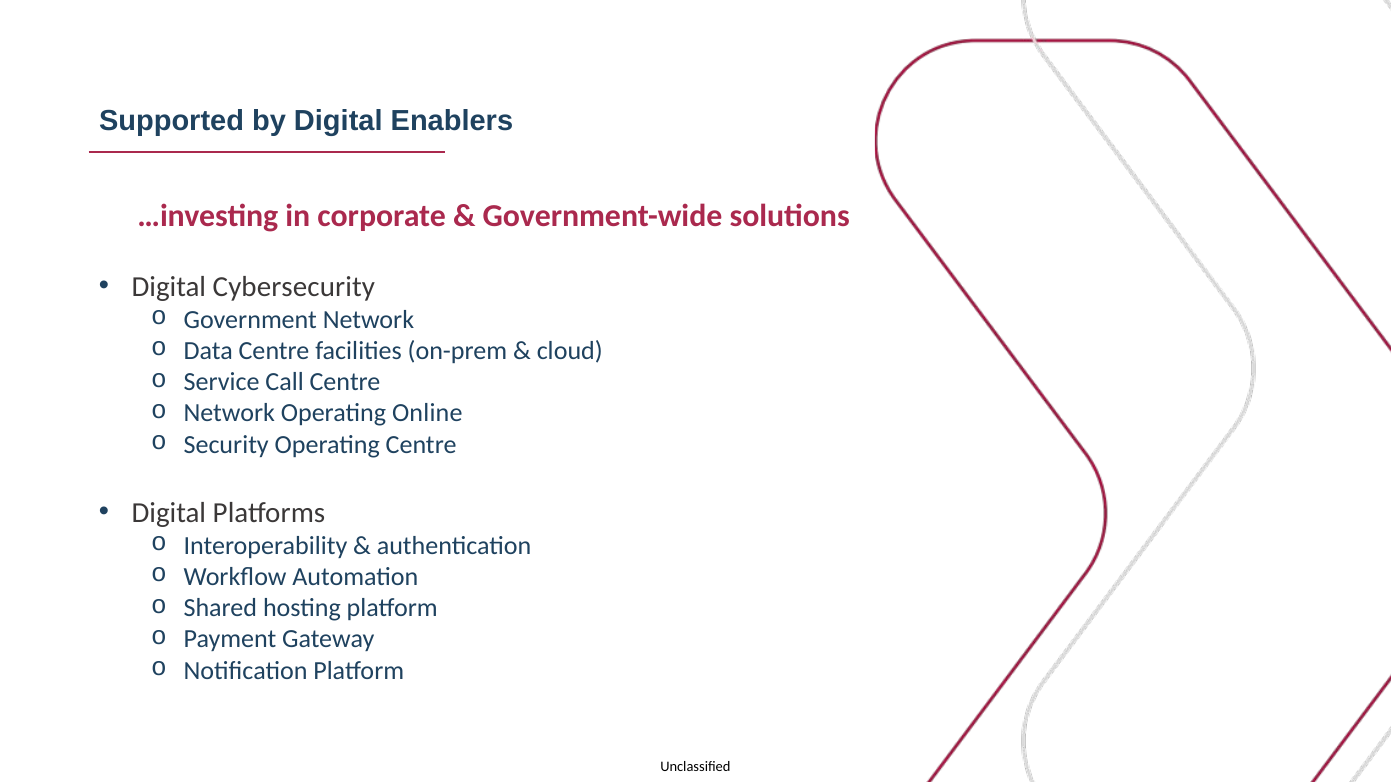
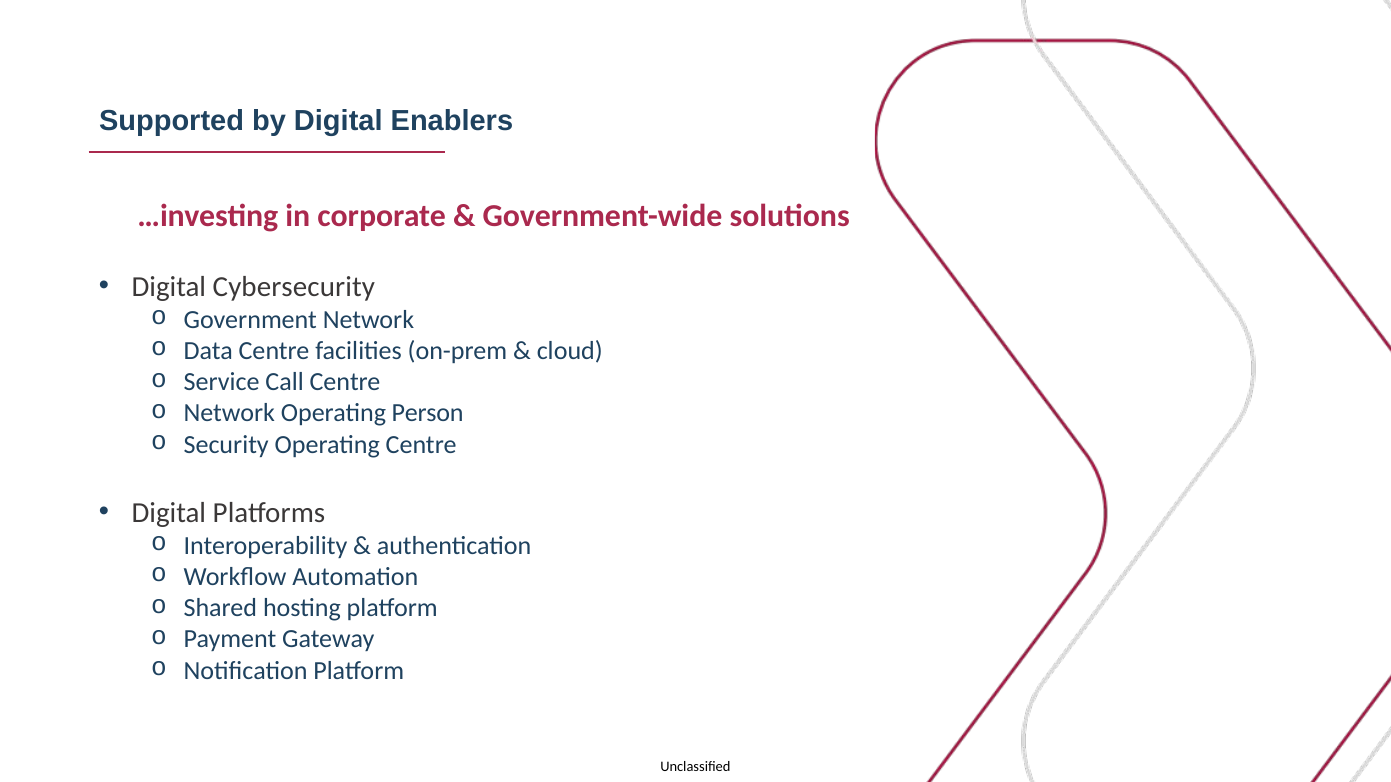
Online: Online -> Person (428, 414)
